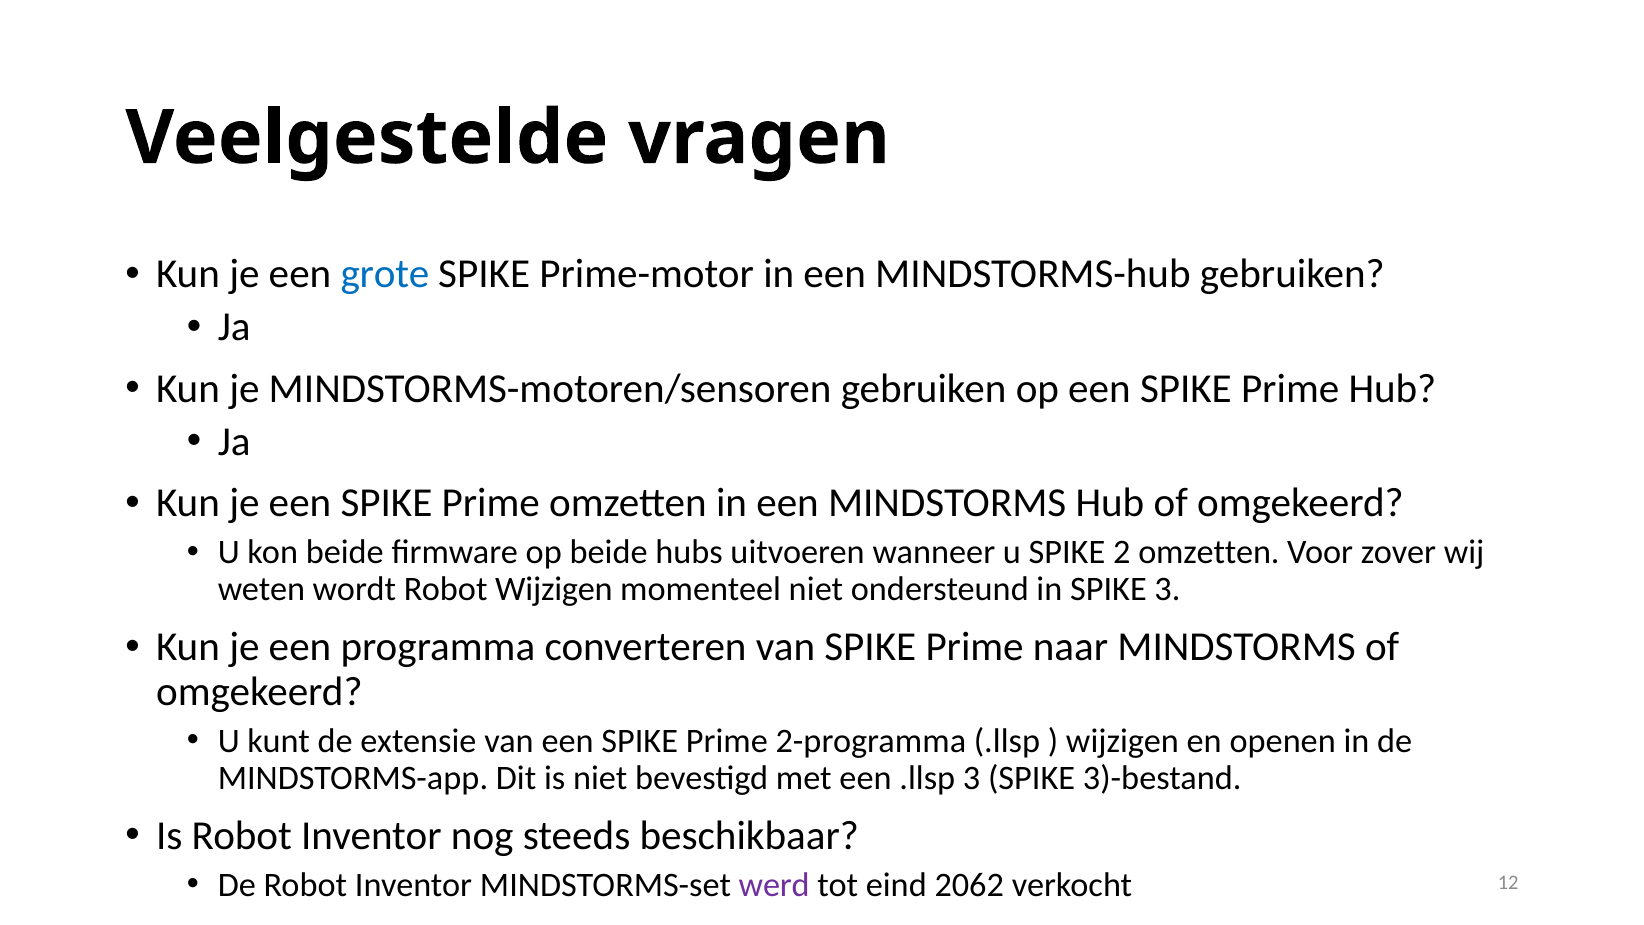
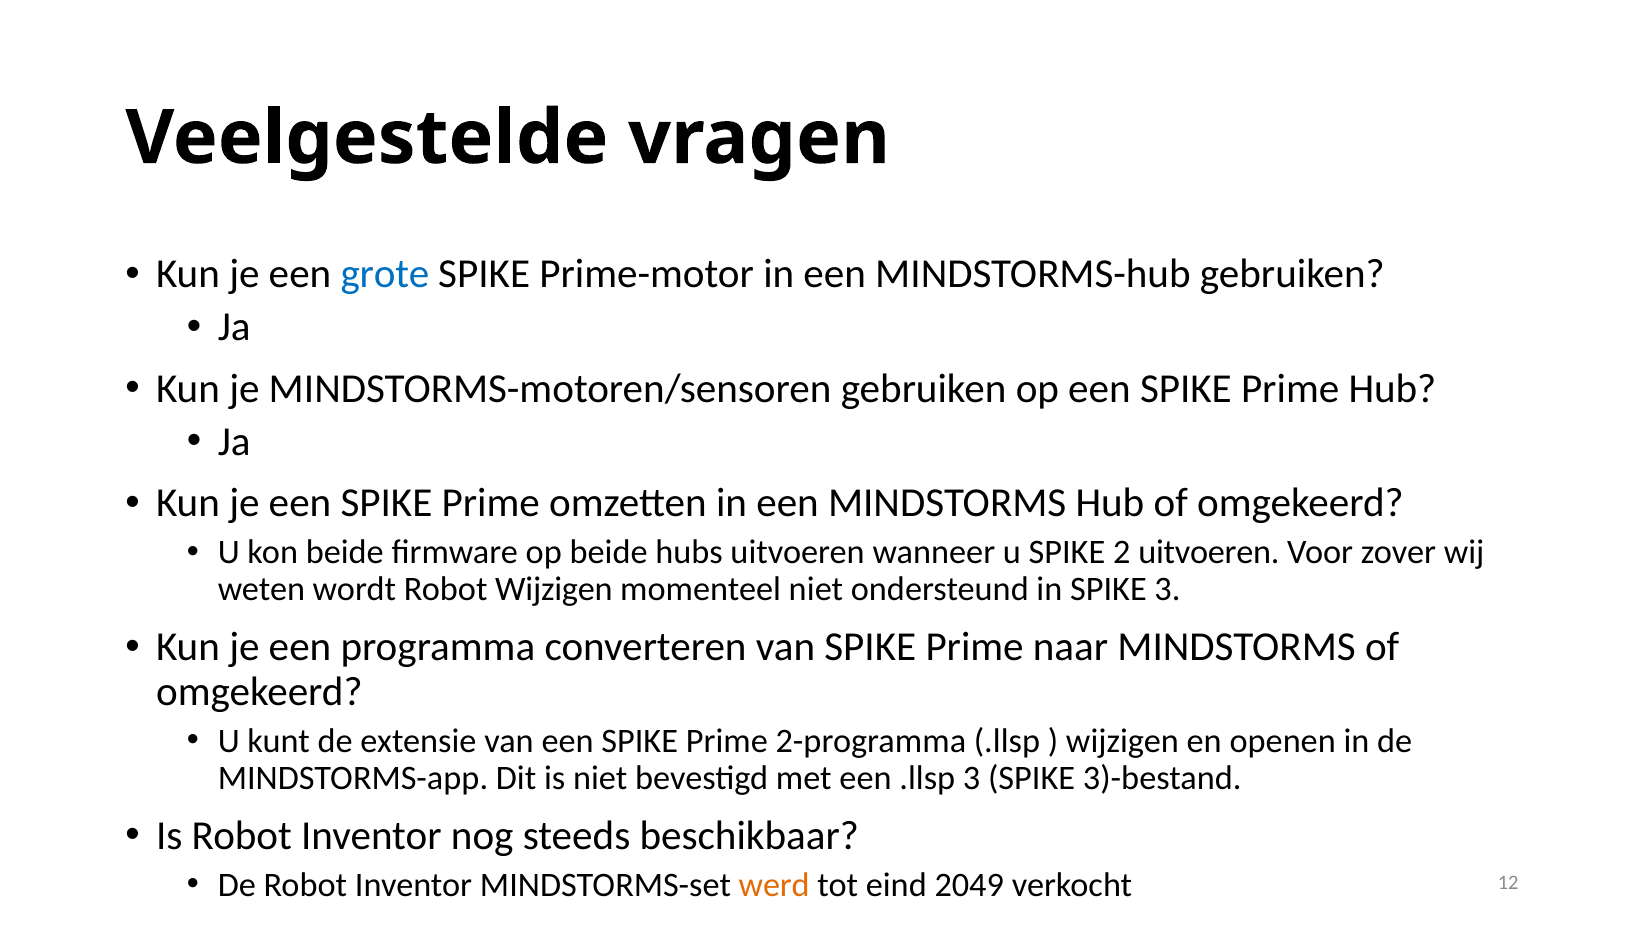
2 omzetten: omzetten -> uitvoeren (1209, 552)
werd colour: purple -> orange (774, 885)
2062: 2062 -> 2049 (969, 885)
